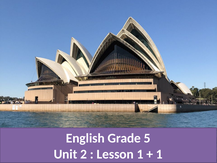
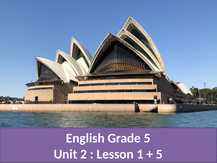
1: 1 -> 5 (159, 154)
